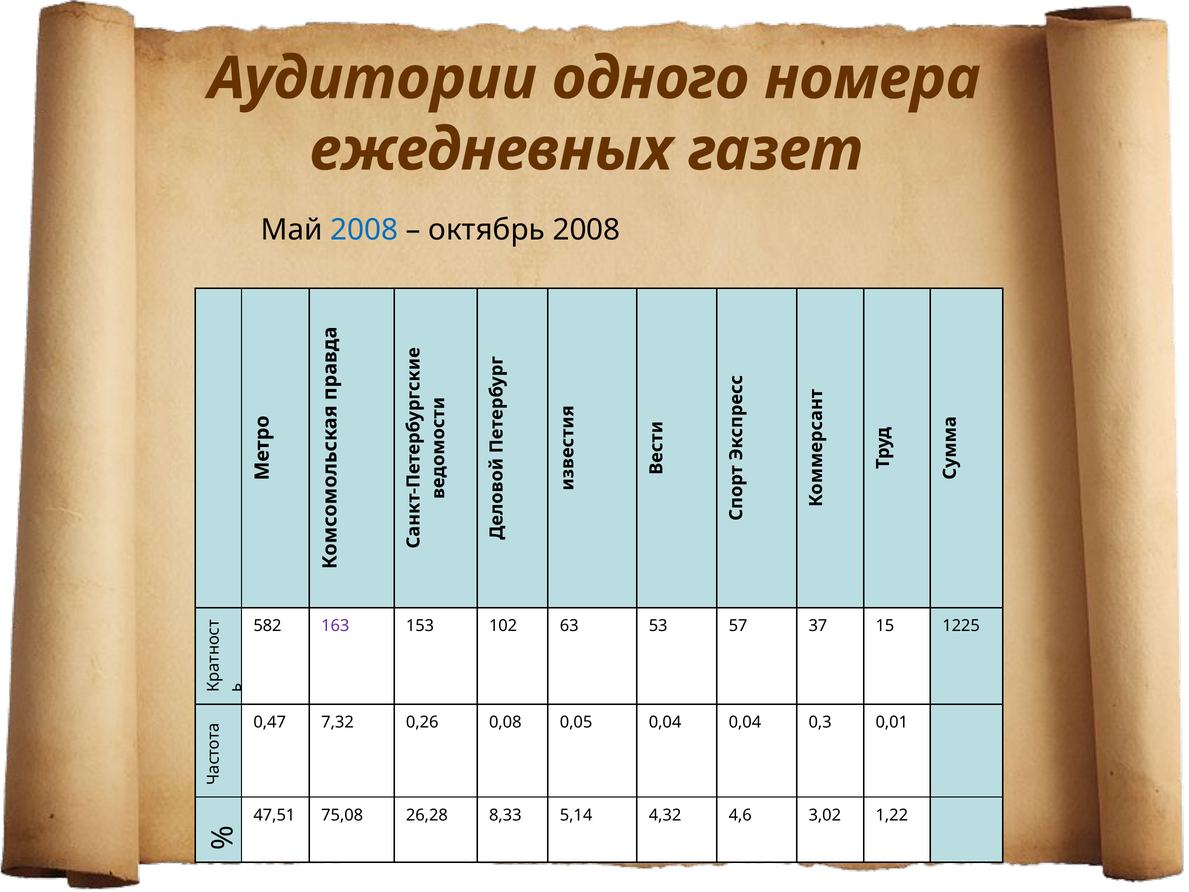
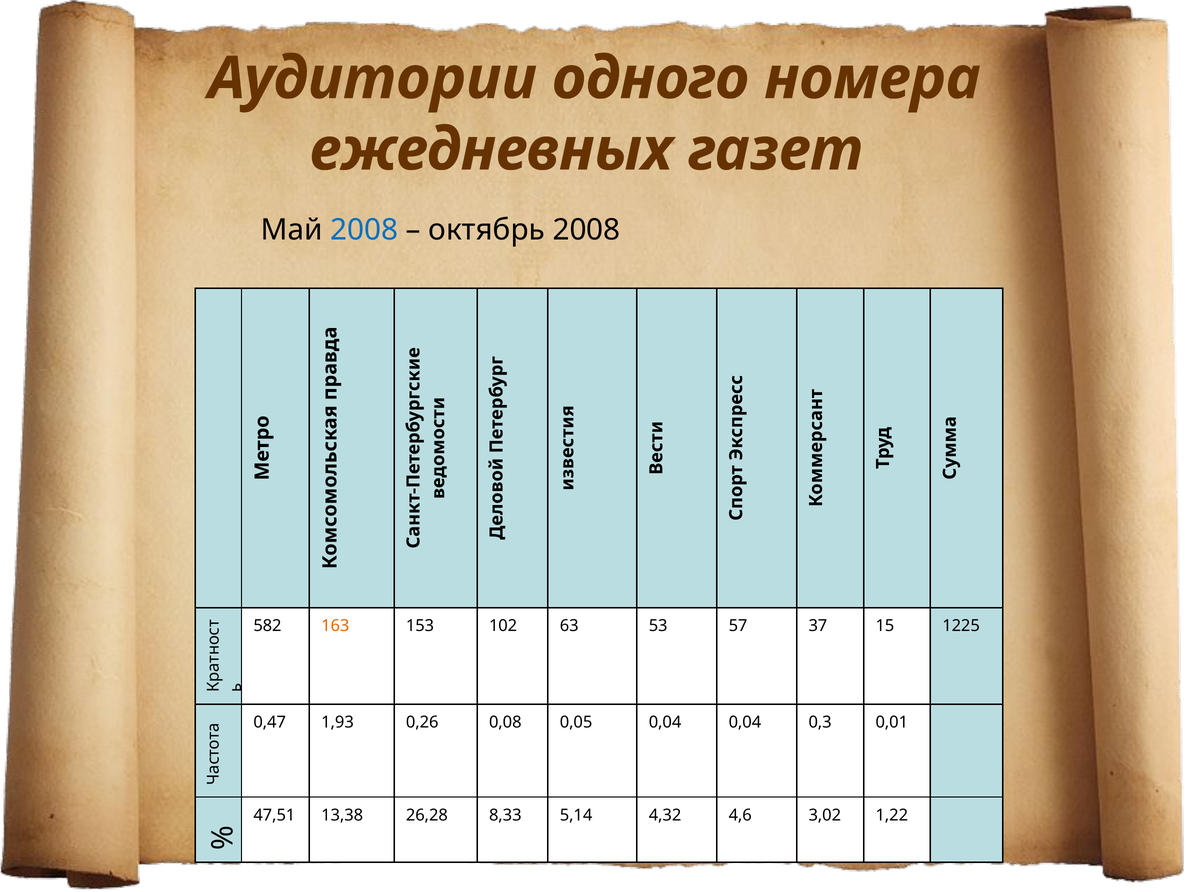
163 colour: purple -> orange (335, 626)
7,32: 7,32 -> 1,93 (338, 722)
75,08: 75,08 -> 13,38 (342, 815)
